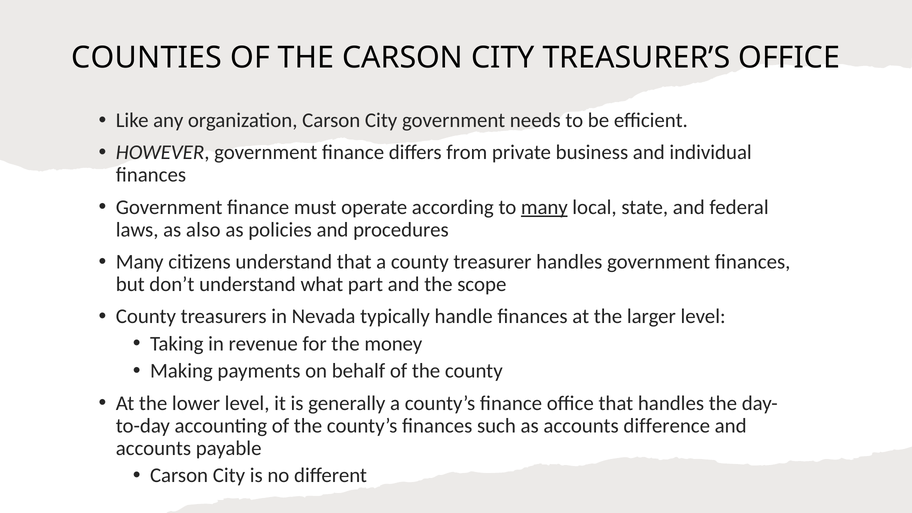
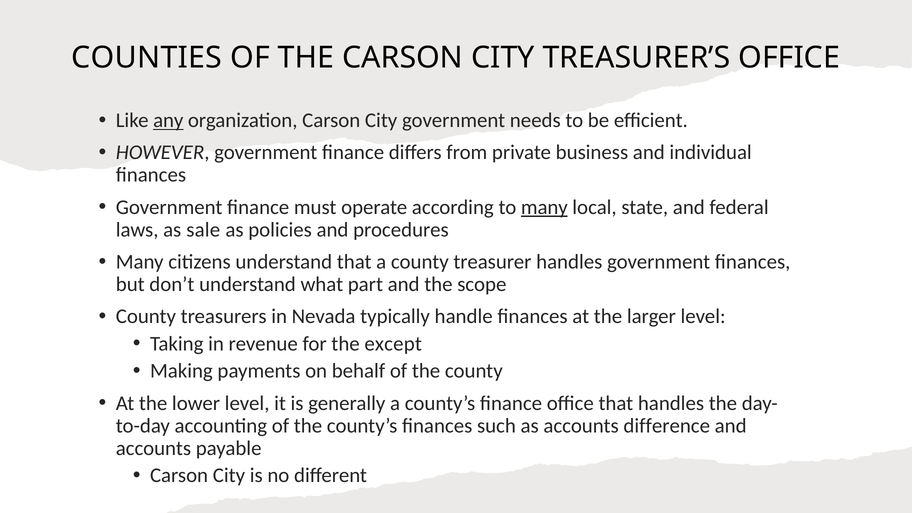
any underline: none -> present (168, 120)
also: also -> sale (203, 230)
money: money -> except (393, 344)
